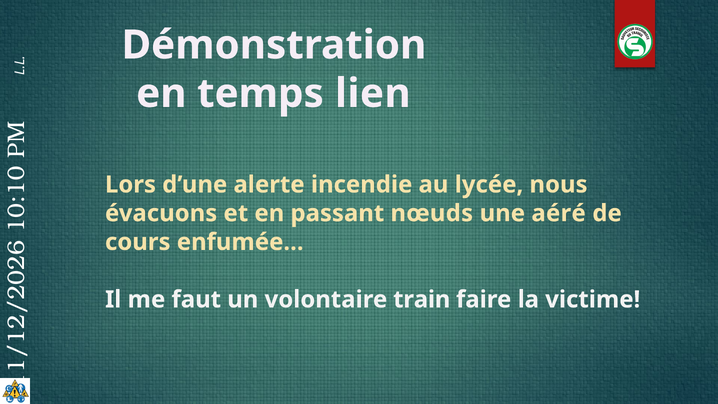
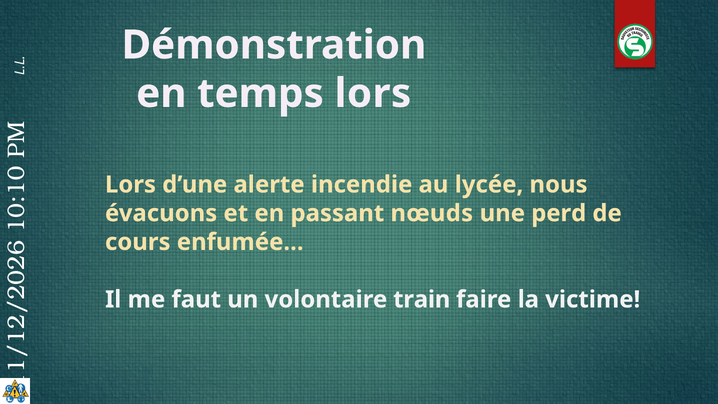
temps lien: lien -> lors (373, 94)
aéré: aéré -> perd (559, 213)
